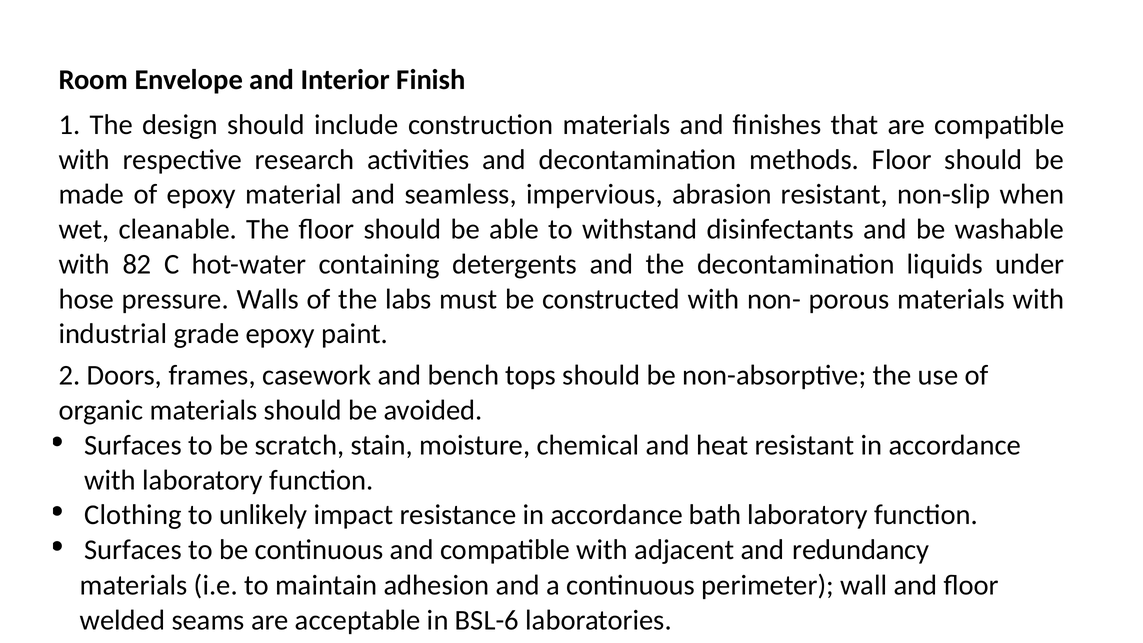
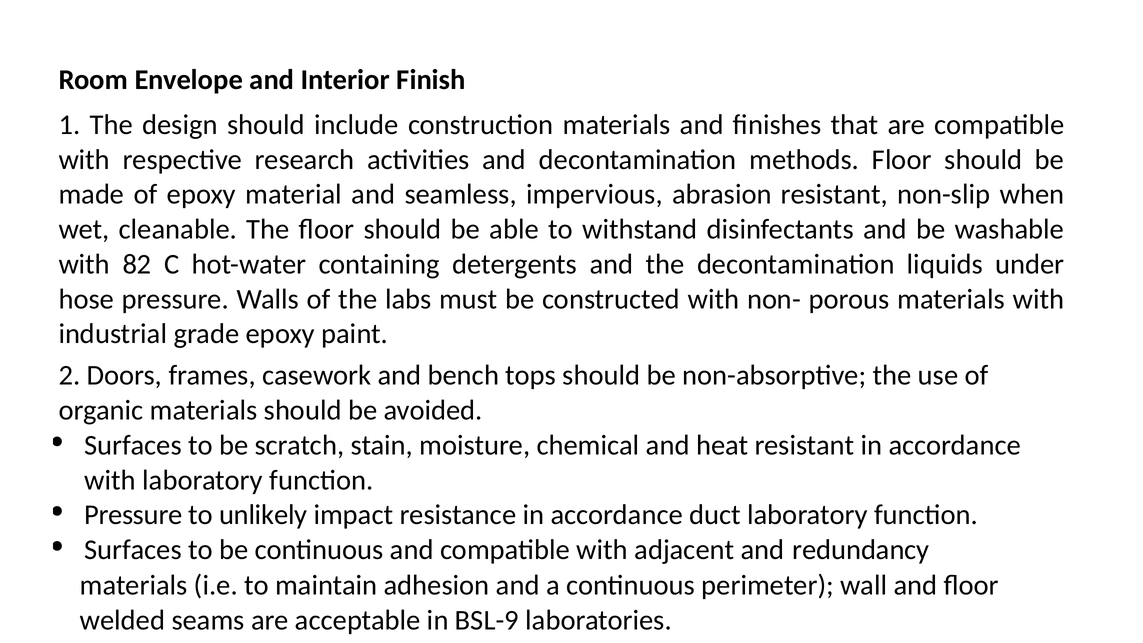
Clothing: Clothing -> Pressure (133, 515)
bath: bath -> duct (715, 515)
BSL-6: BSL-6 -> BSL-9 (487, 620)
